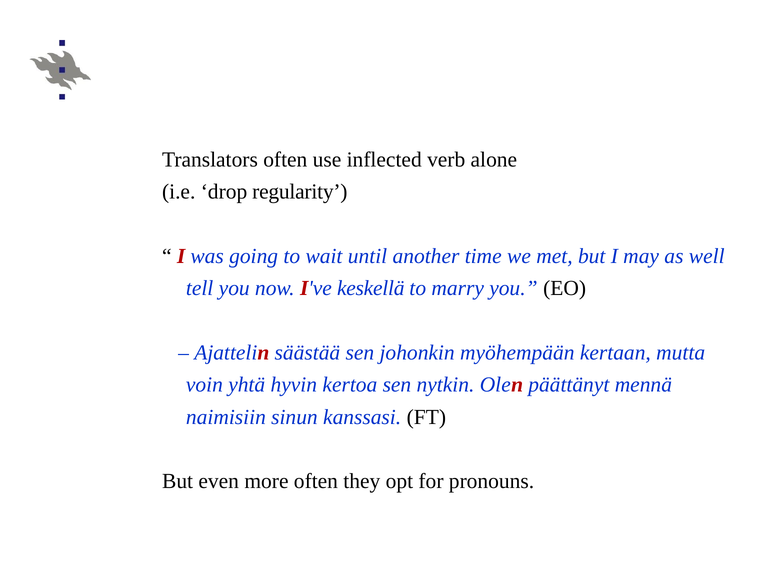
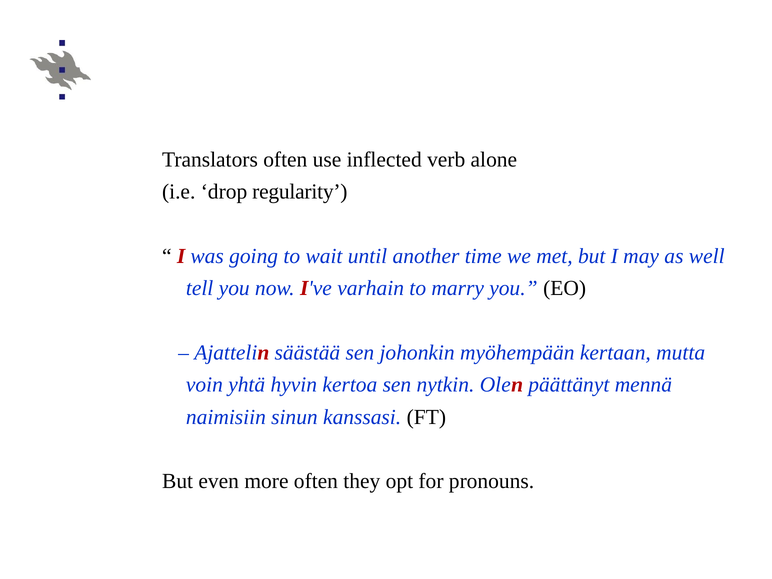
keskellä: keskellä -> varhain (371, 288)
